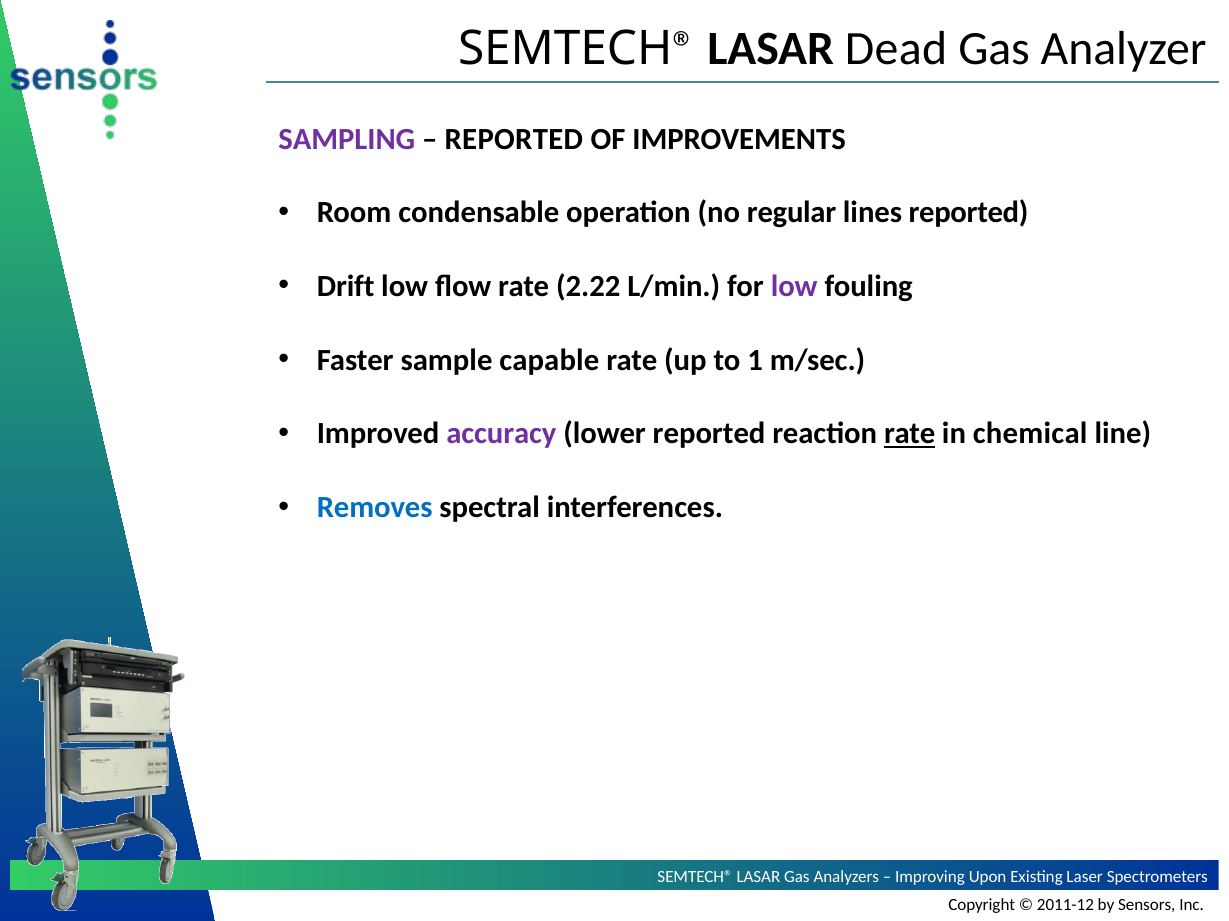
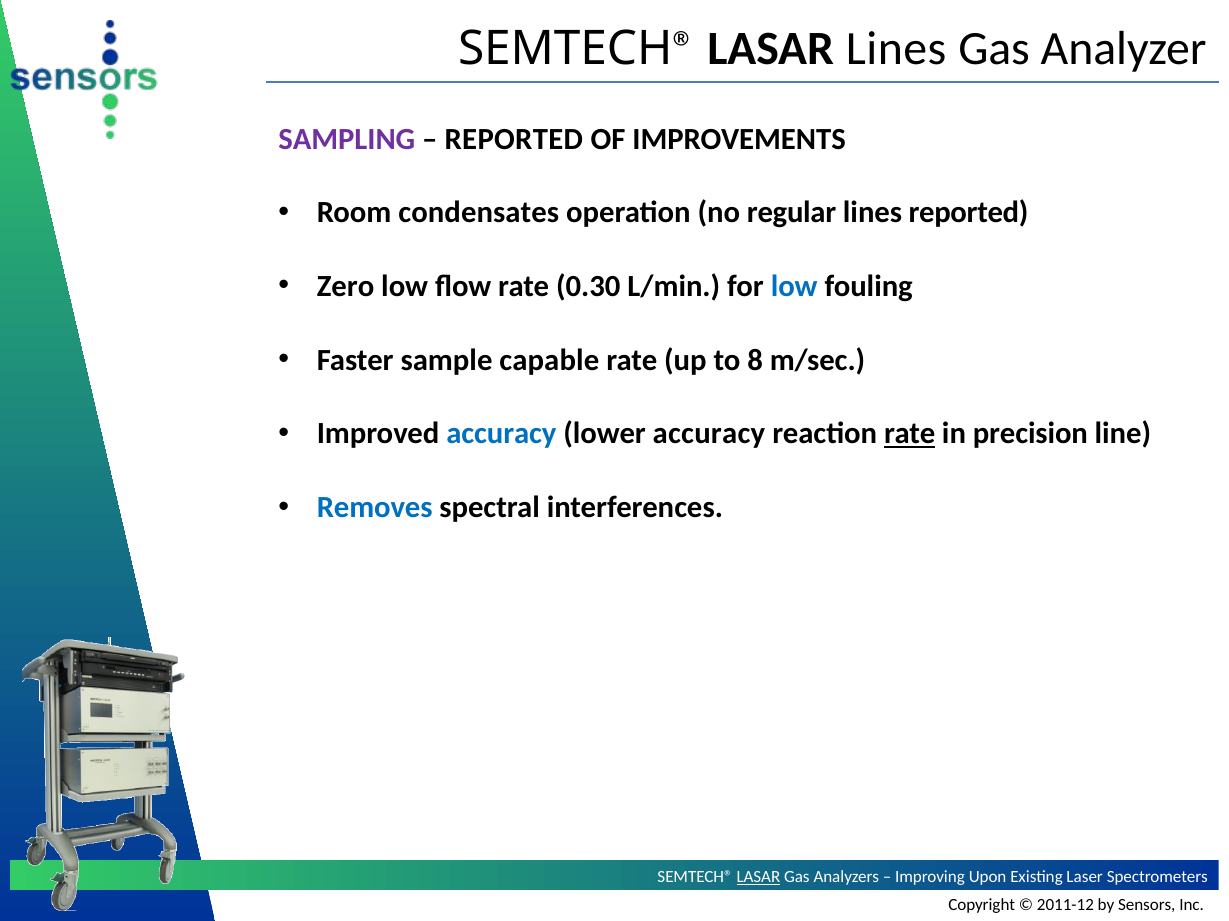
LASAR Dead: Dead -> Lines (896, 48)
condensable: condensable -> condensates (479, 213)
Drift: Drift -> Zero (346, 287)
2.22: 2.22 -> 0.30 (588, 287)
low colour: purple -> blue (794, 287)
1: 1 -> 8 (755, 360)
accuracy colour: purple -> blue (501, 434)
lower reported: reported -> accuracy (709, 434)
chemical: chemical -> precision (1030, 434)
LASAR underline: none -> present (758, 878)
